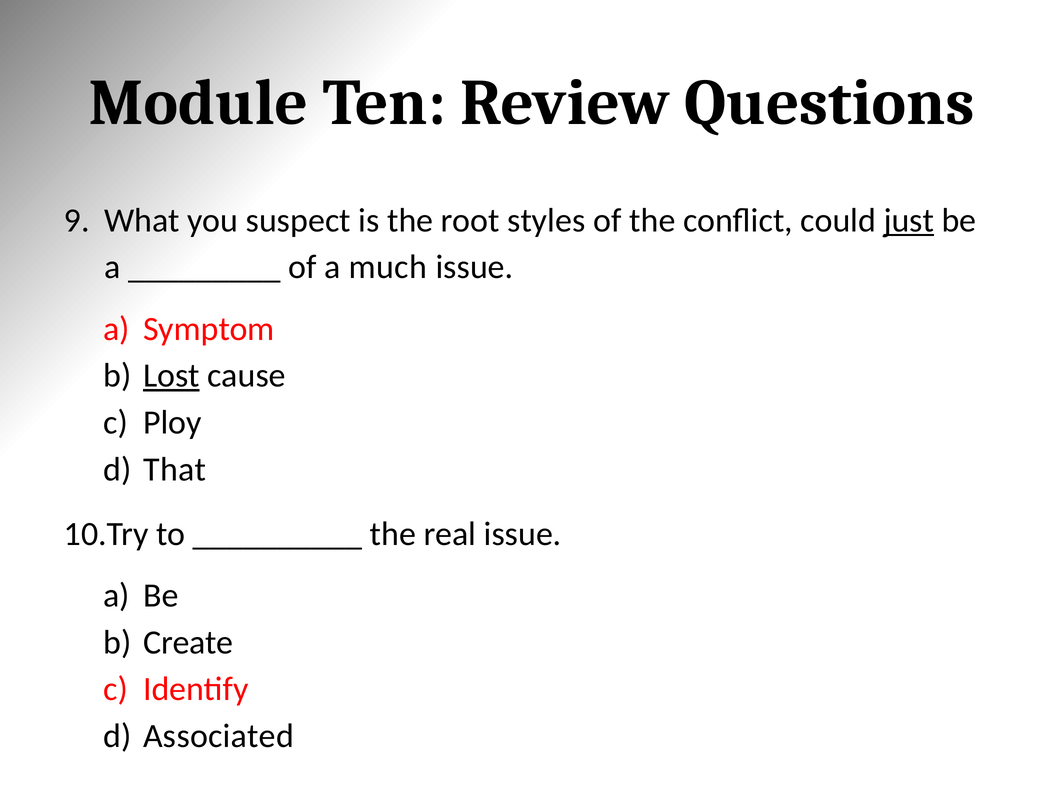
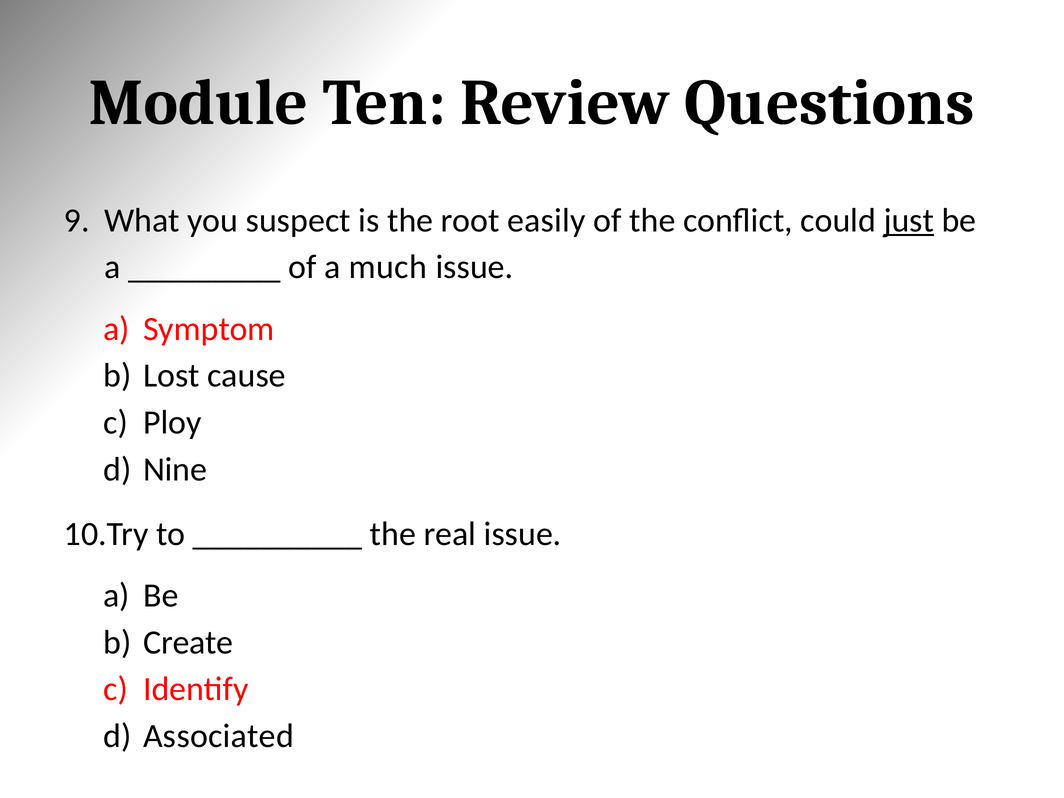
styles: styles -> easily (546, 220)
Lost underline: present -> none (171, 376)
That: That -> Nine (175, 469)
